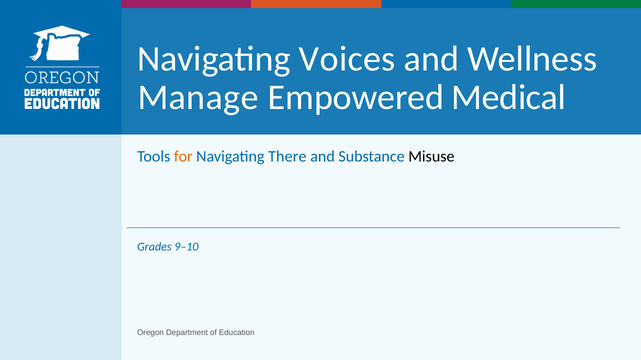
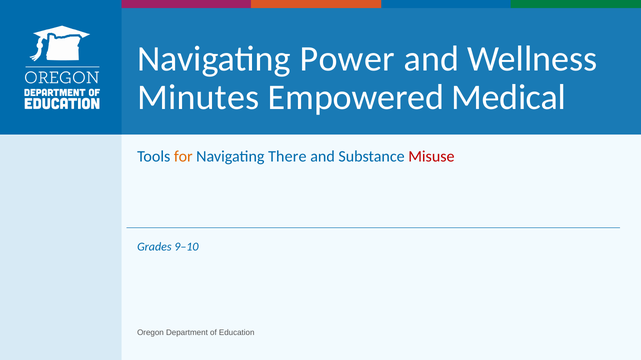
Voices: Voices -> Power (347, 59)
Manage: Manage -> Minutes (198, 98)
Misuse colour: black -> red (431, 157)
